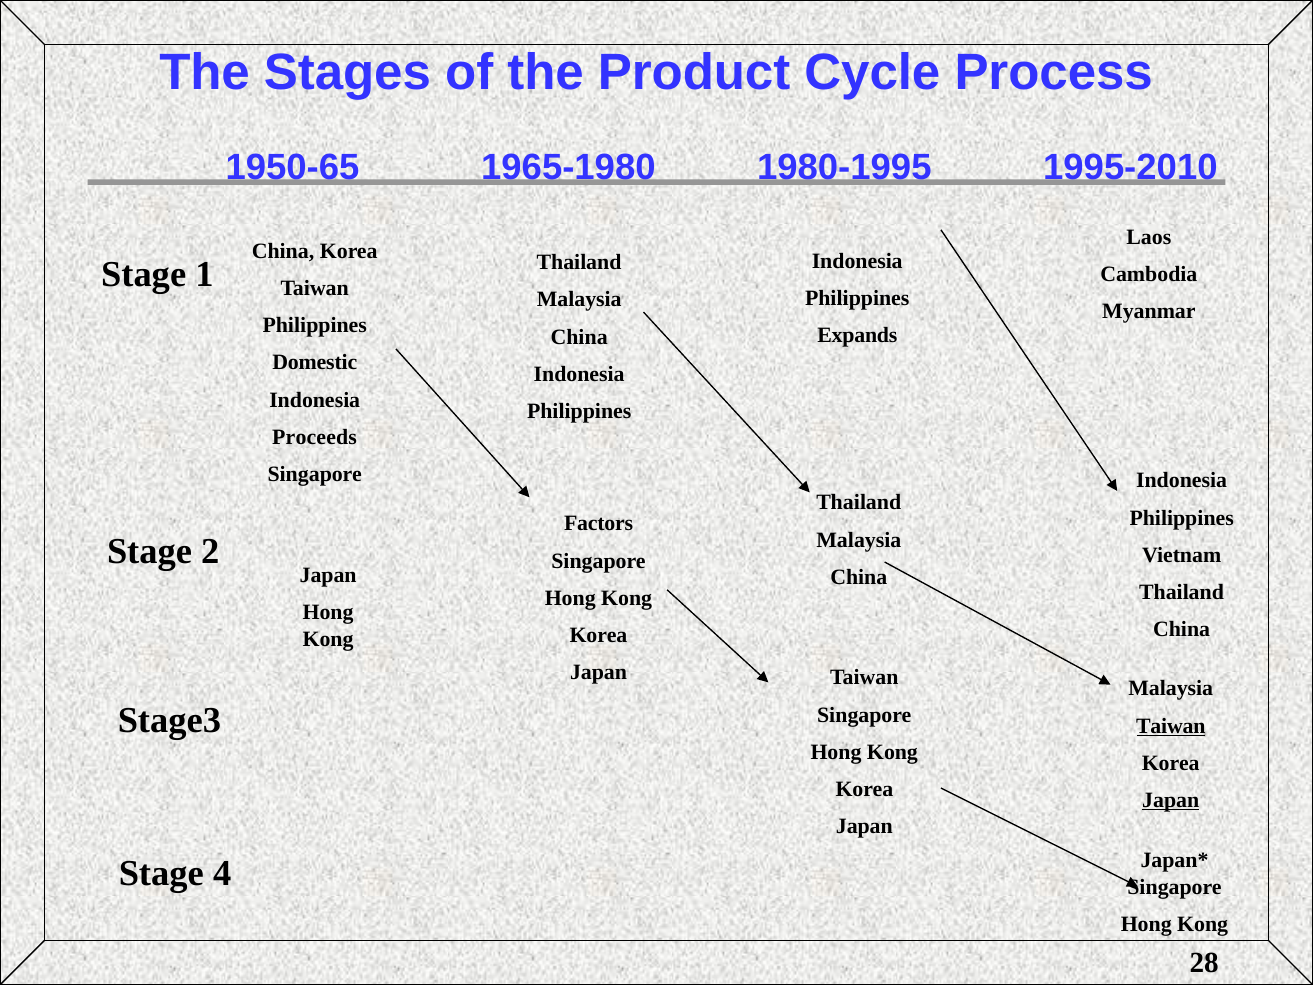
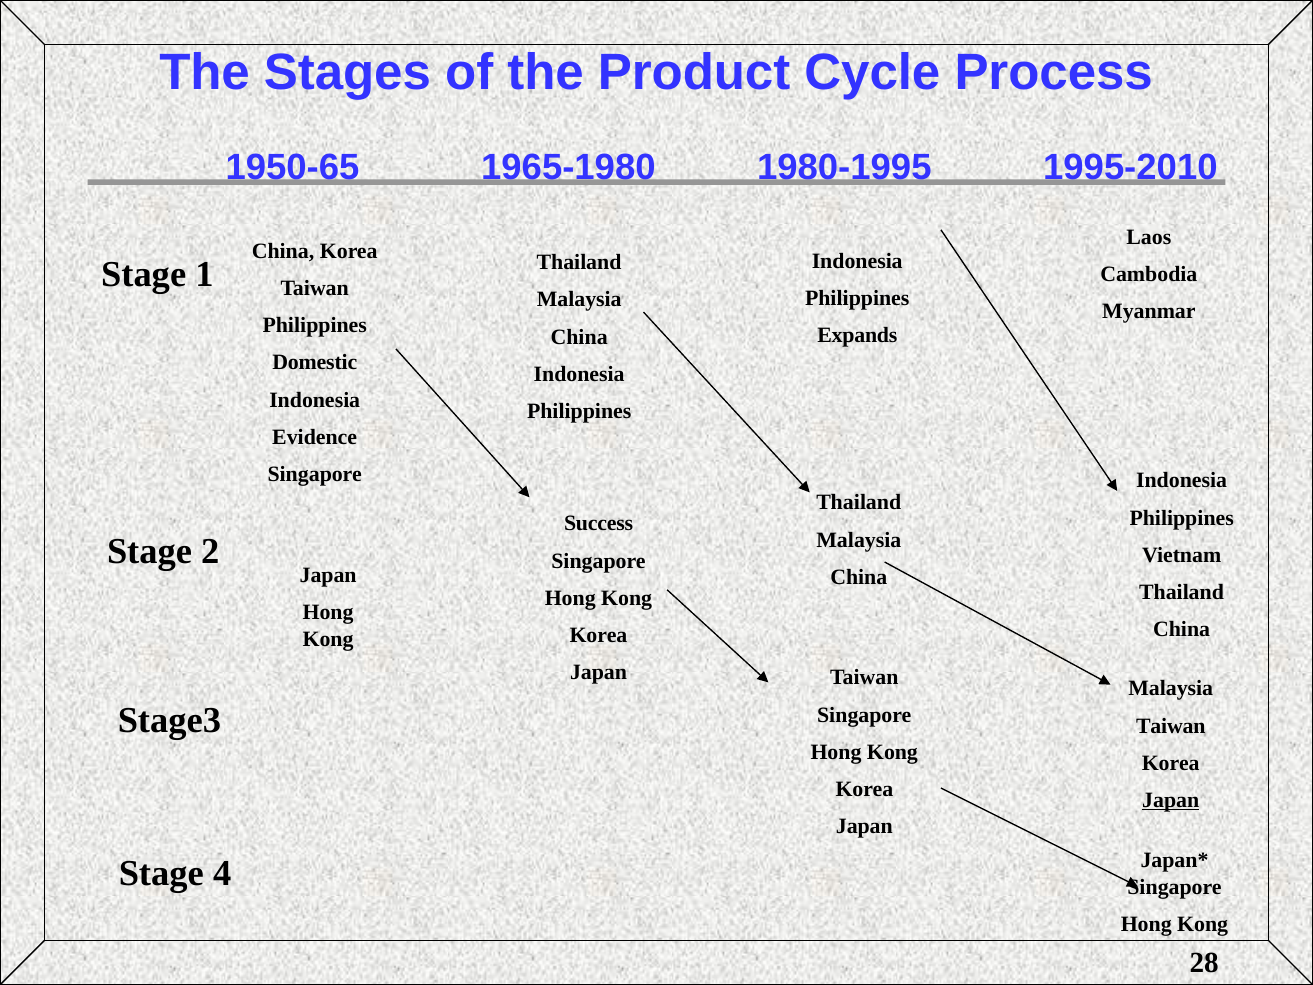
Proceeds: Proceeds -> Evidence (315, 437)
Factors: Factors -> Success (599, 523)
Taiwan underline: present -> none (1171, 726)
